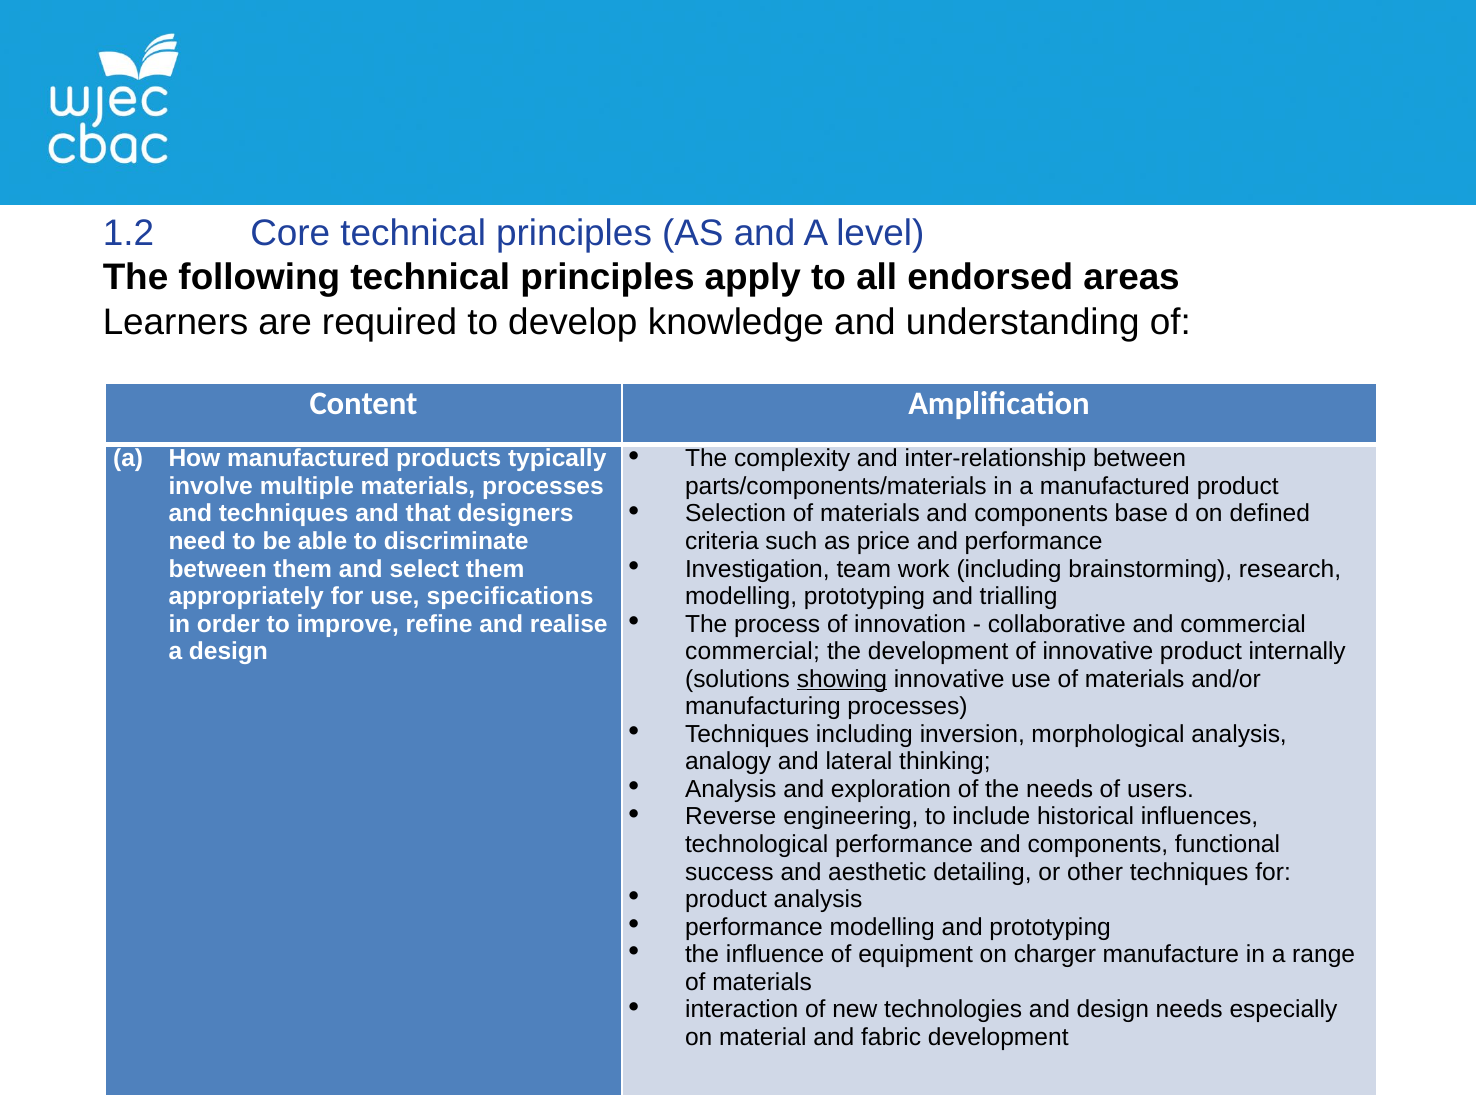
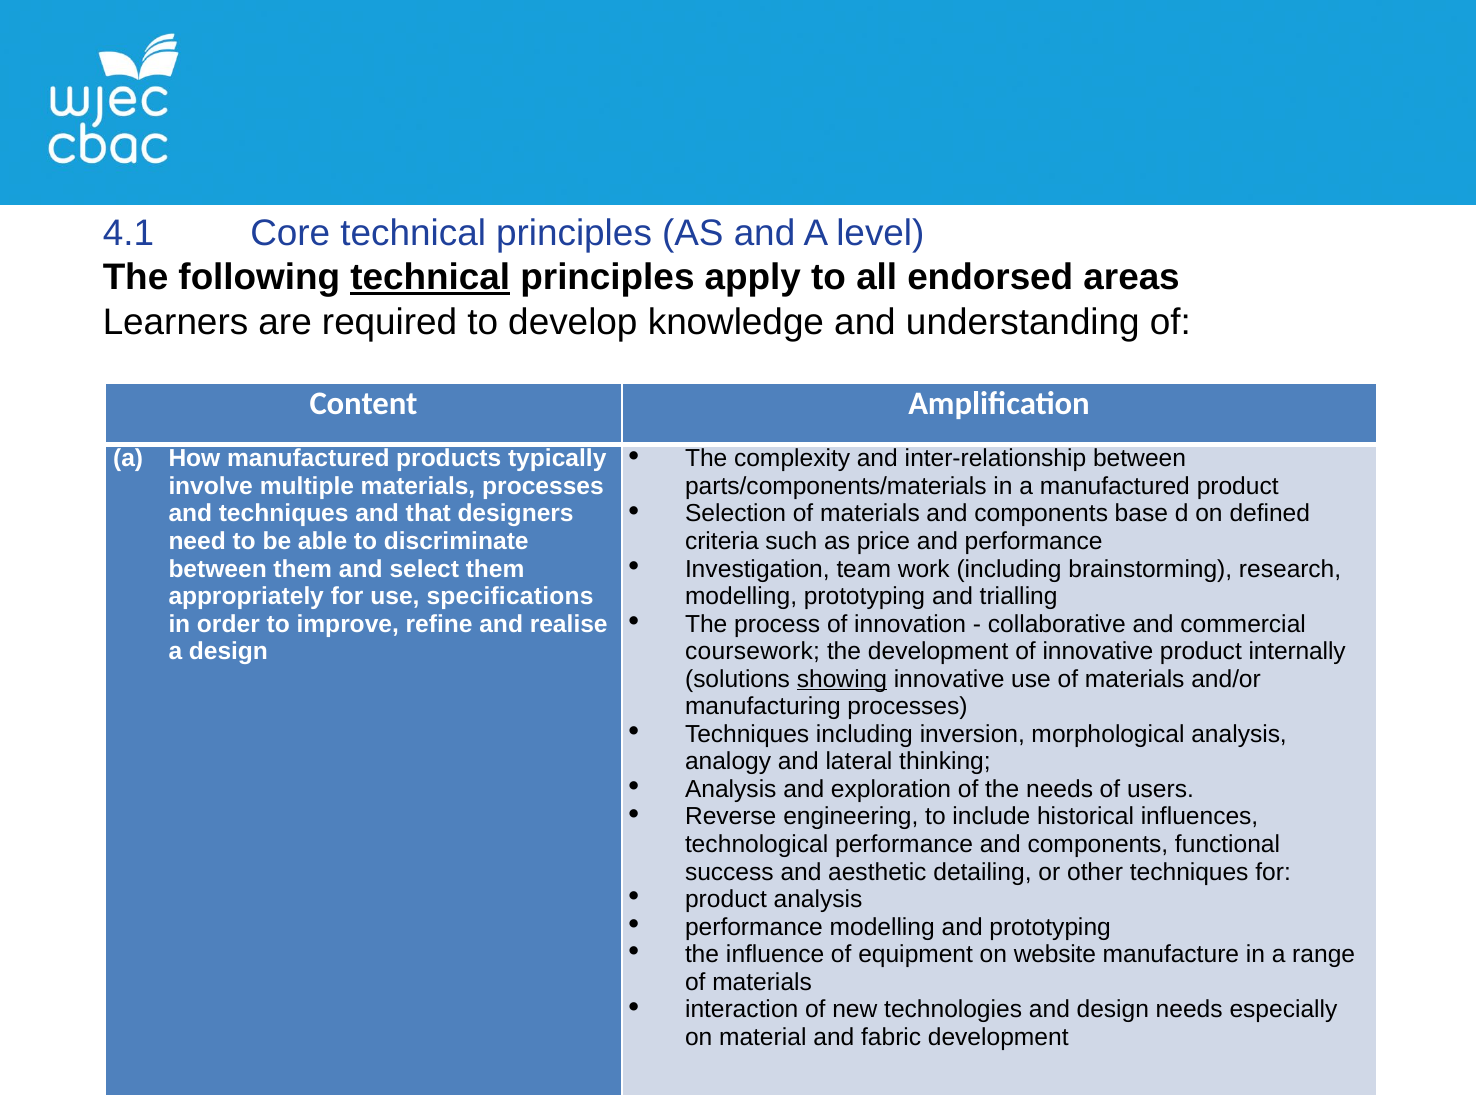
1.2: 1.2 -> 4.1 (128, 233)
technical underline: none -> present (430, 278)
commercial: commercial -> coursework (752, 652)
charger: charger -> website (1055, 955)
